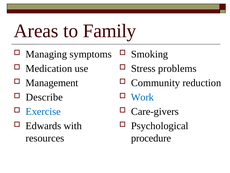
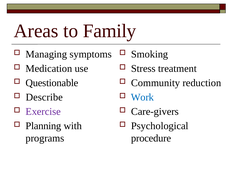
problems: problems -> treatment (177, 68)
Management: Management -> Questionable (52, 83)
Exercise colour: blue -> purple (43, 111)
Edwards: Edwards -> Planning (43, 126)
resources: resources -> programs (45, 138)
